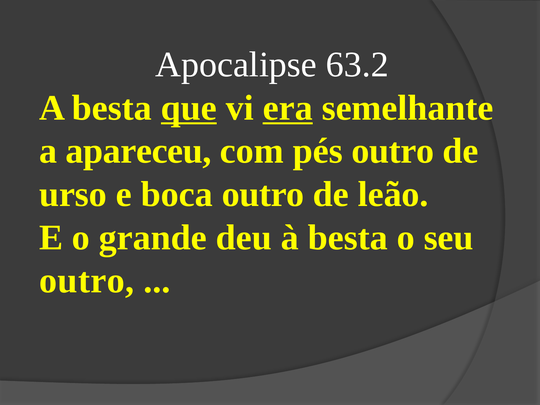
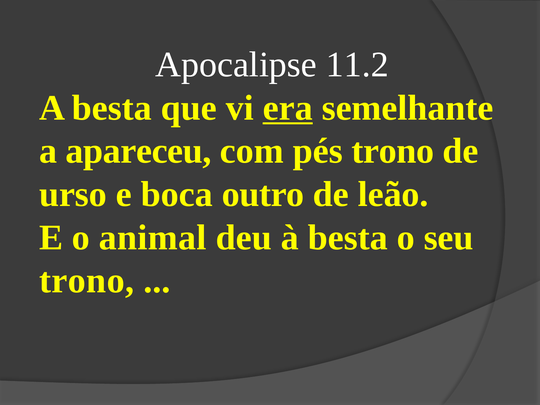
63.2: 63.2 -> 11.2 (357, 65)
que underline: present -> none (189, 108)
pés outro: outro -> trono (393, 151)
grande: grande -> animal (153, 238)
outro: outro -> trono (87, 281)
